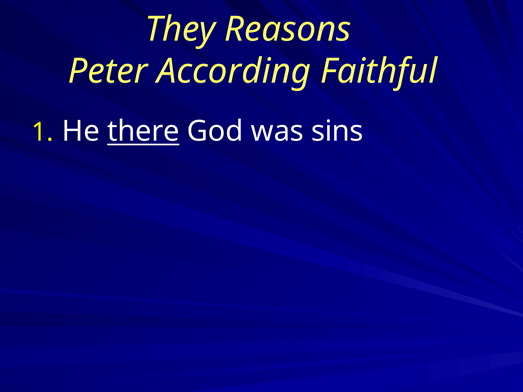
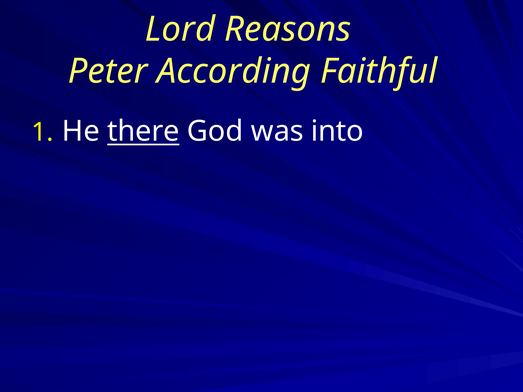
They: They -> Lord (180, 29)
sins: sins -> into (337, 131)
